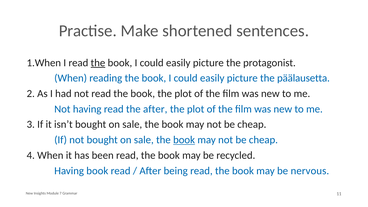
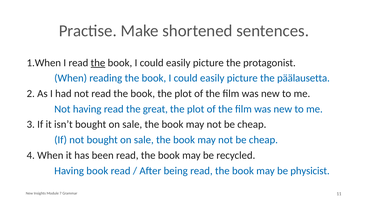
the after: after -> great (155, 109)
book underline: present -> none (184, 140)
nervous: nervous -> physicist (310, 171)
